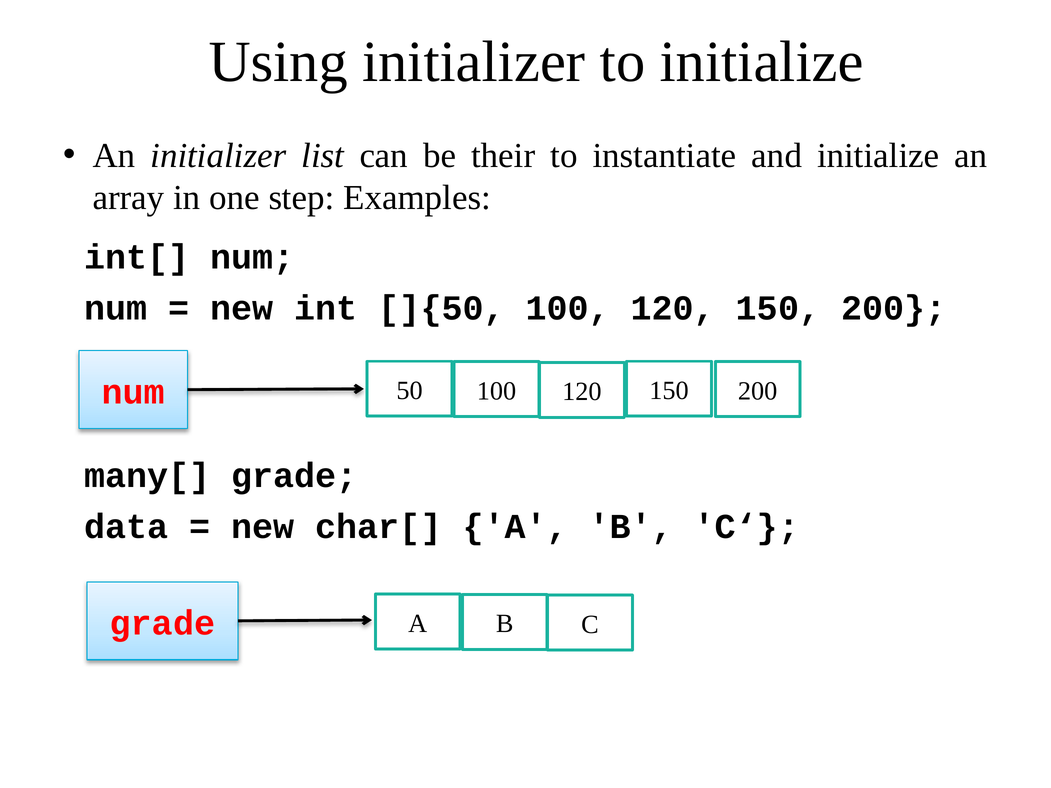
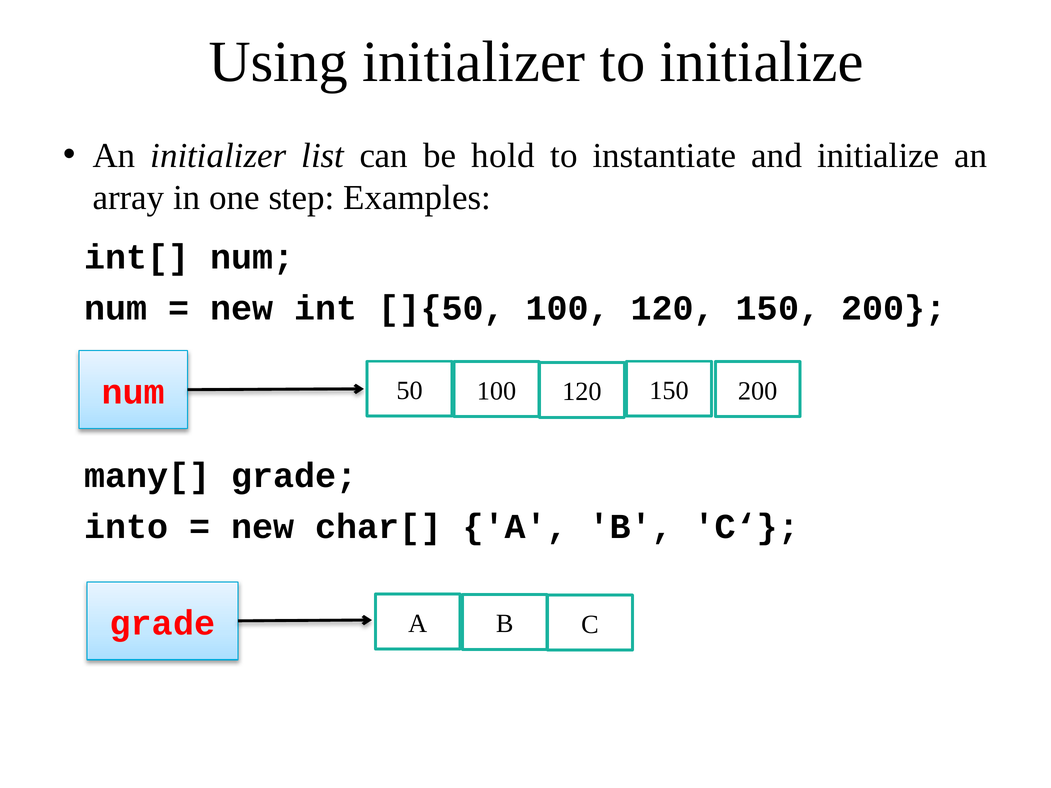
their: their -> hold (503, 156)
data: data -> into (126, 527)
